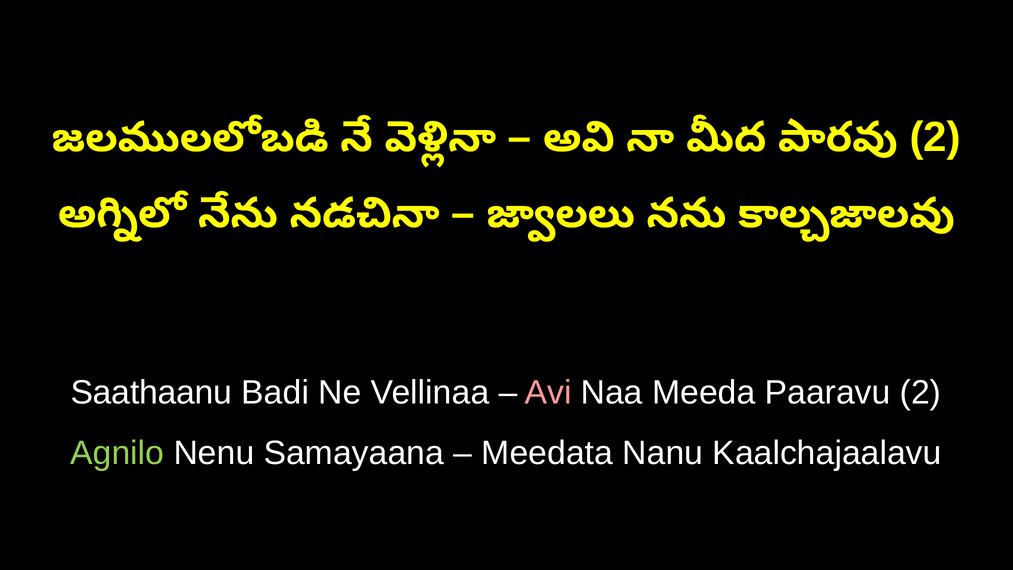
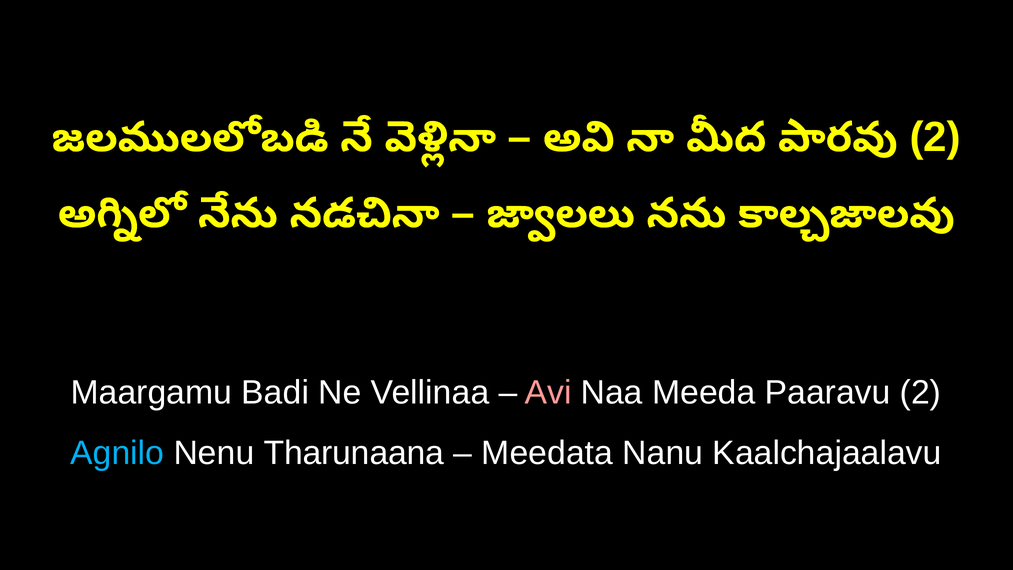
Saathaanu: Saathaanu -> Maargamu (151, 392)
Agnilo colour: light green -> light blue (117, 453)
Samayaana: Samayaana -> Tharunaana (354, 453)
